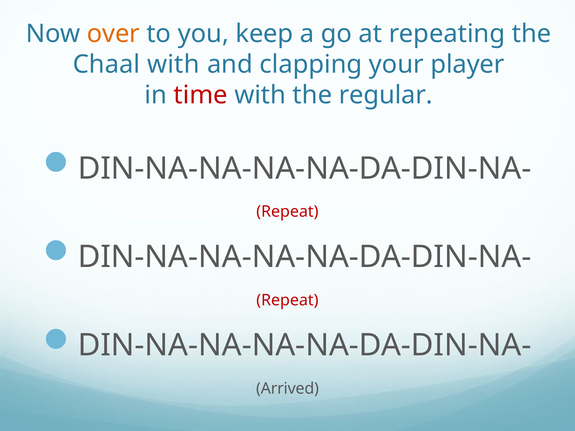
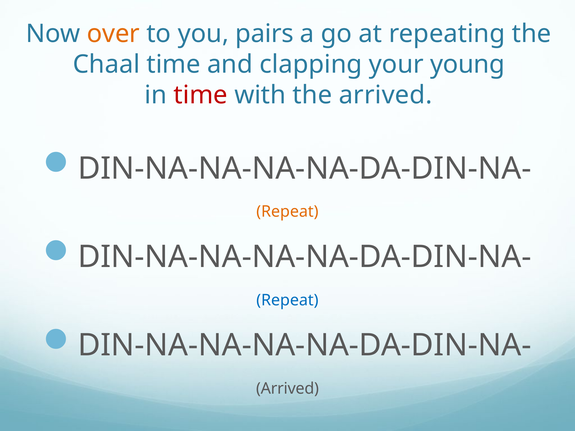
keep: keep -> pairs (264, 34)
Chaal with: with -> time (174, 64)
player: player -> young (468, 64)
the regular: regular -> arrived (386, 95)
Repeat colour: red -> orange (287, 212)
Repeat colour: red -> blue (287, 300)
